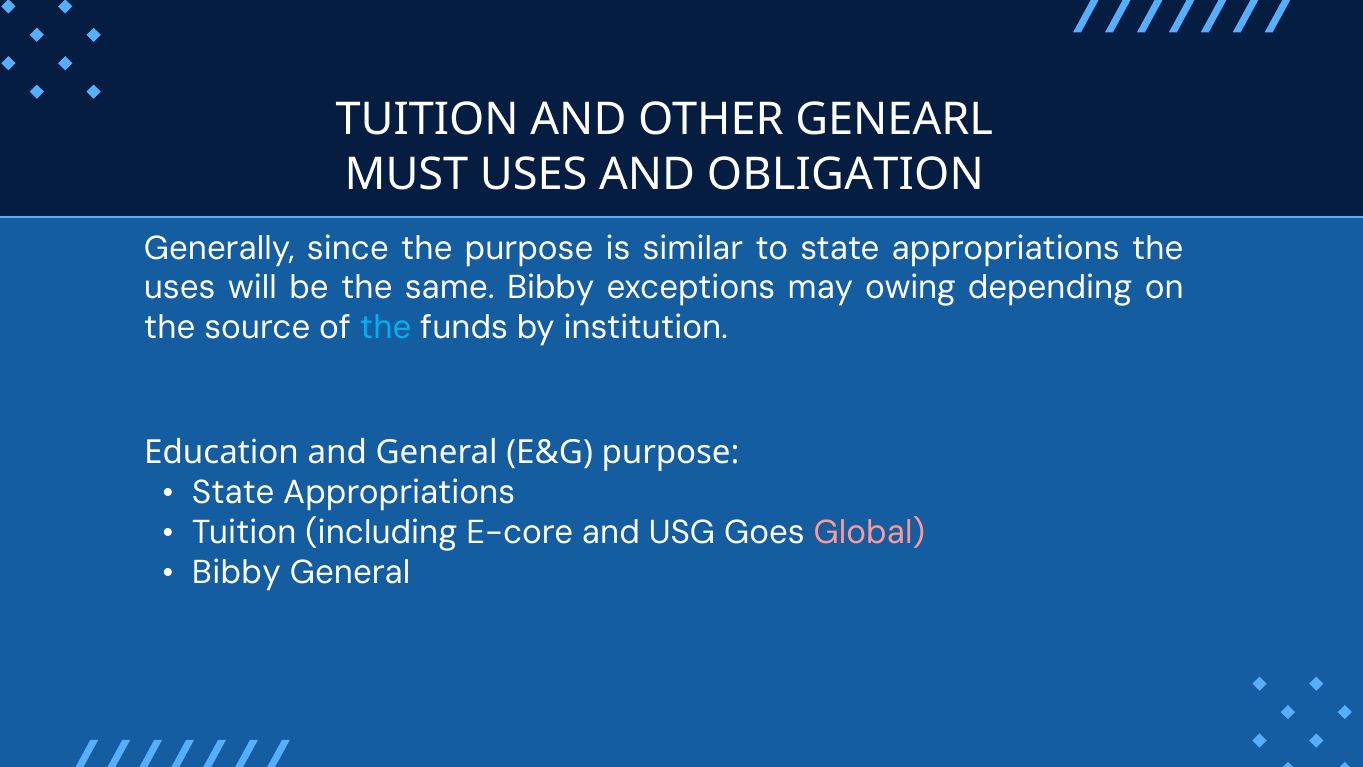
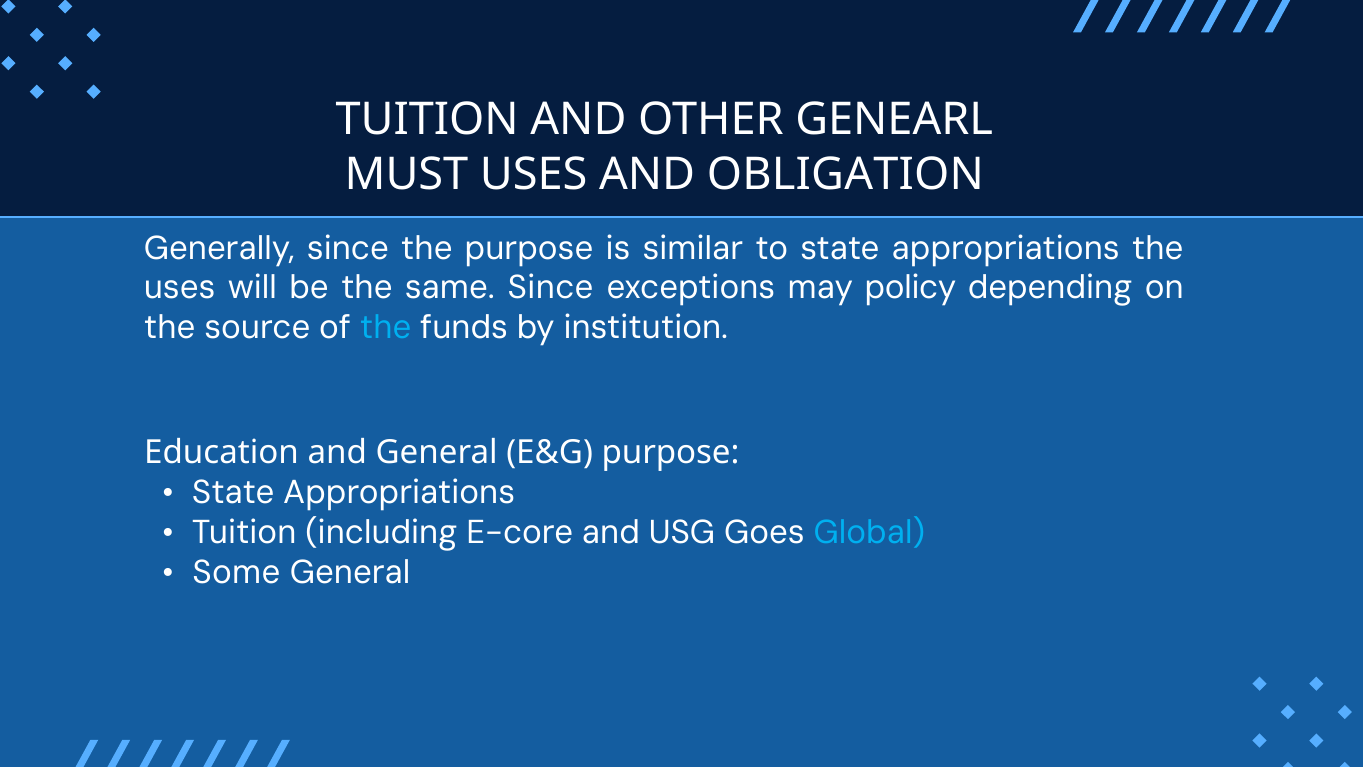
same Bibby: Bibby -> Since (551, 288)
owing: owing -> policy (911, 288)
Global colour: pink -> light blue (869, 532)
Bibby: Bibby -> Some (236, 572)
